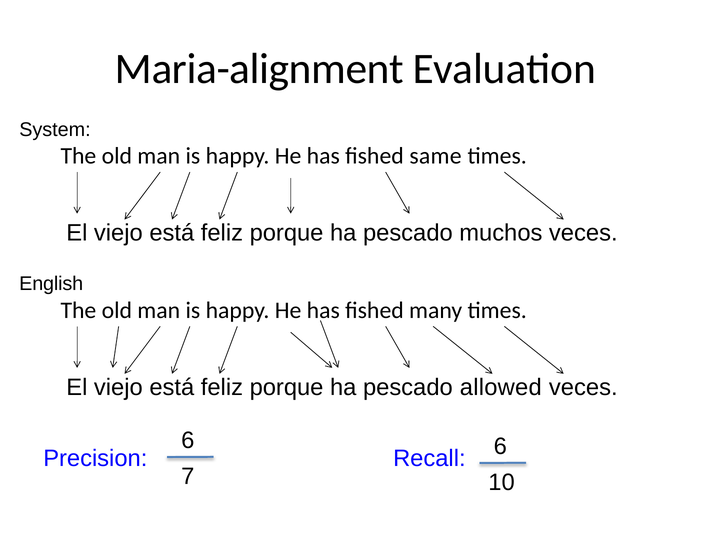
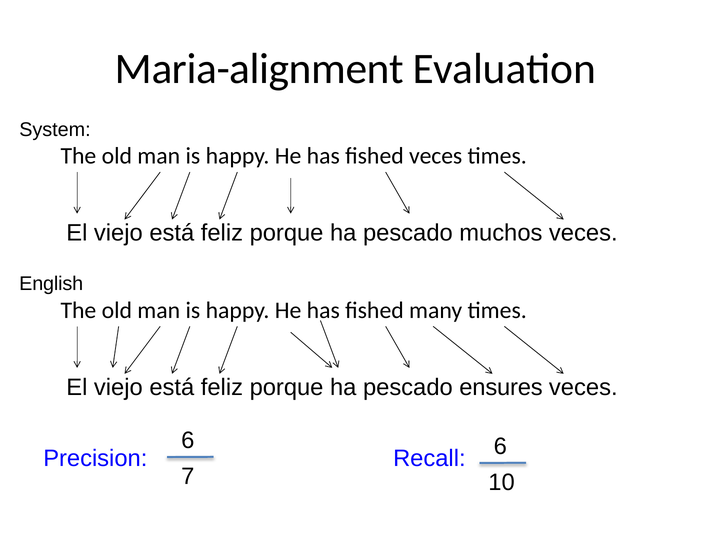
fished same: same -> veces (436, 156)
allowed: allowed -> ensures (501, 387)
